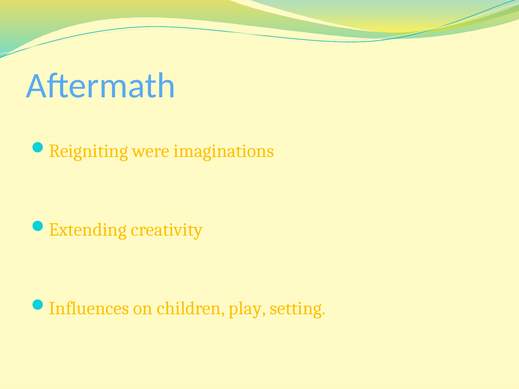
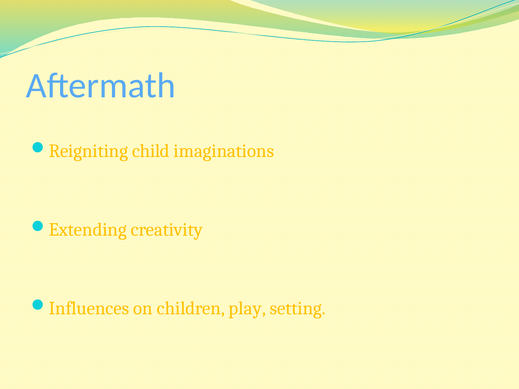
were: were -> child (151, 151)
